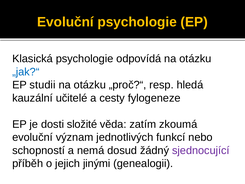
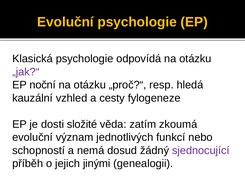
„jak?“ colour: blue -> purple (26, 72)
studii: studii -> noční (43, 85)
učitelé: učitelé -> vzhled (72, 98)
